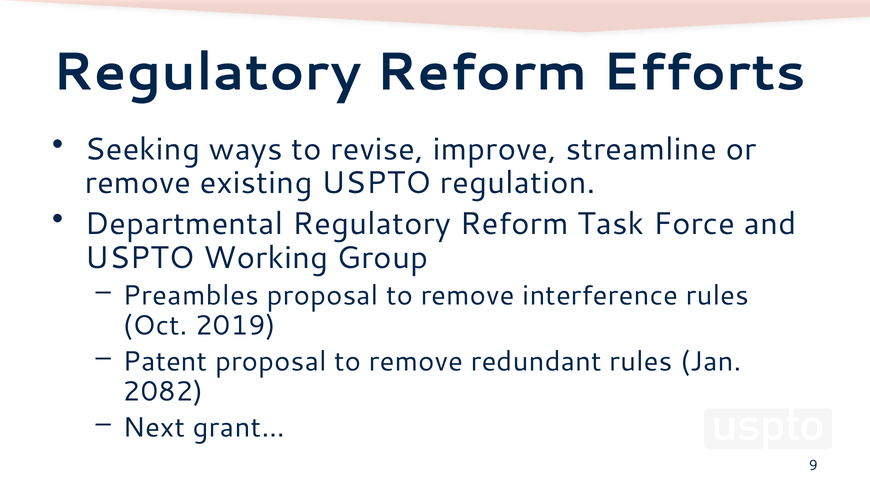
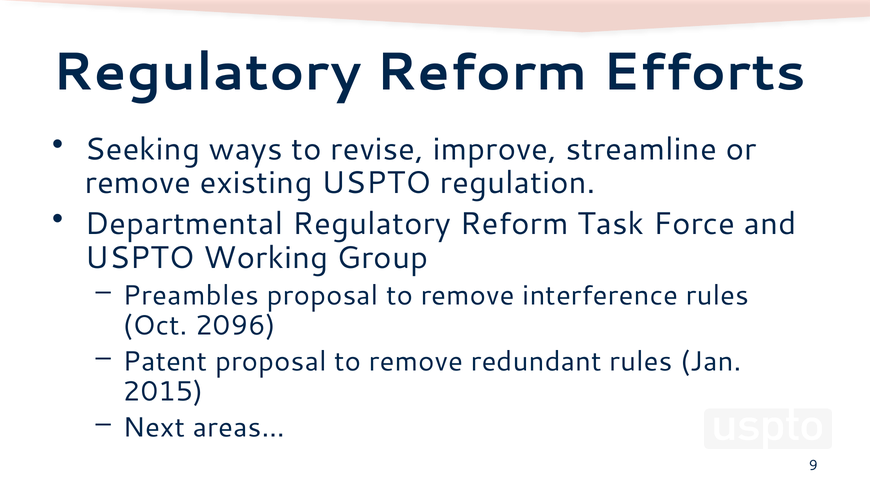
2019: 2019 -> 2096 (236, 326)
2082: 2082 -> 2015 (163, 392)
grant…: grant… -> areas… (239, 428)
